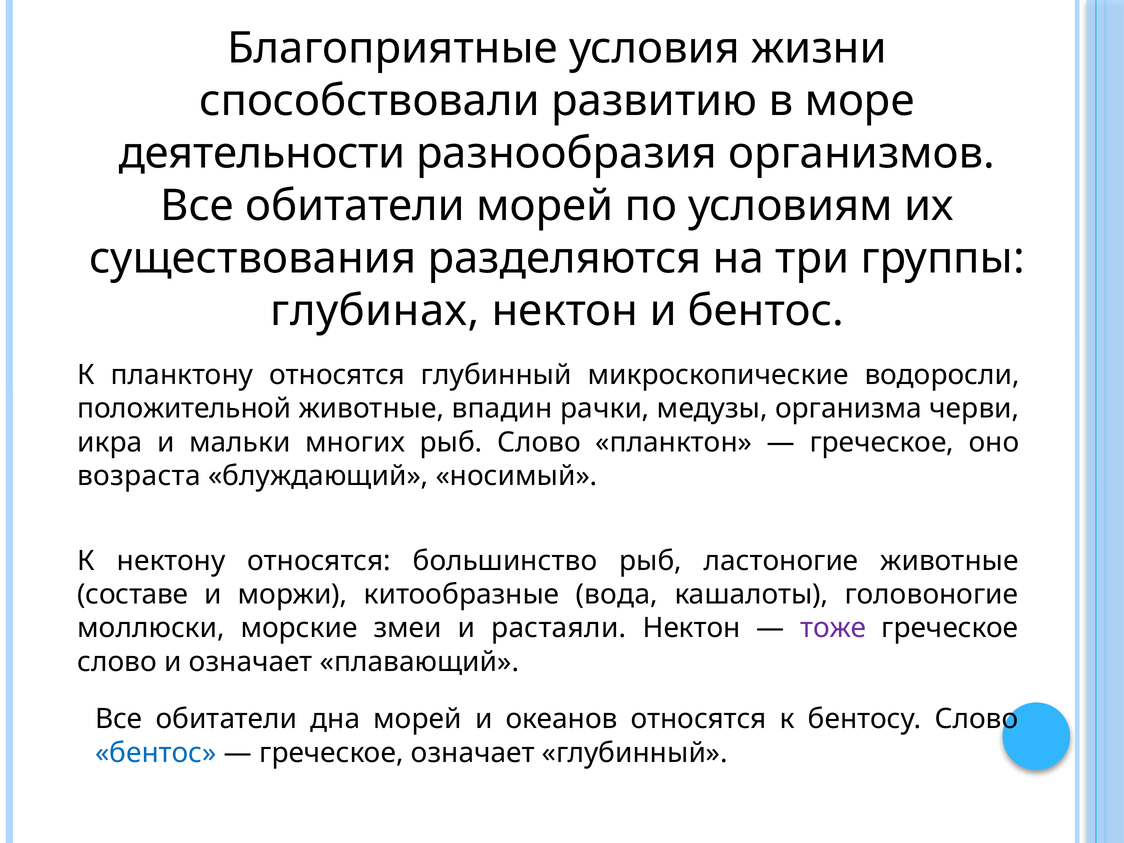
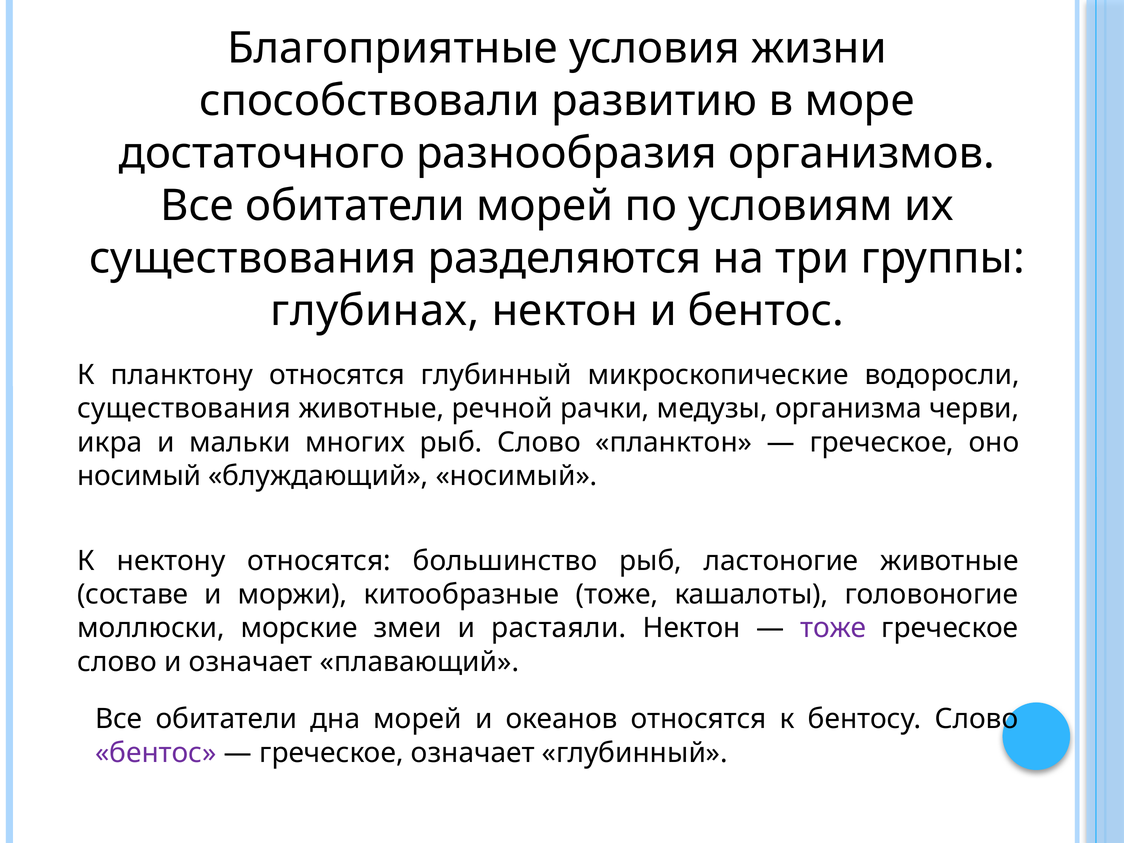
деятельности: деятельности -> достаточного (262, 153)
положительной: положительной -> существования (184, 409)
впадин: впадин -> речной (502, 409)
возраста: возраста -> носимый (139, 476)
китообразные вода: вода -> тоже (617, 594)
бентос colour: blue -> purple (156, 753)
